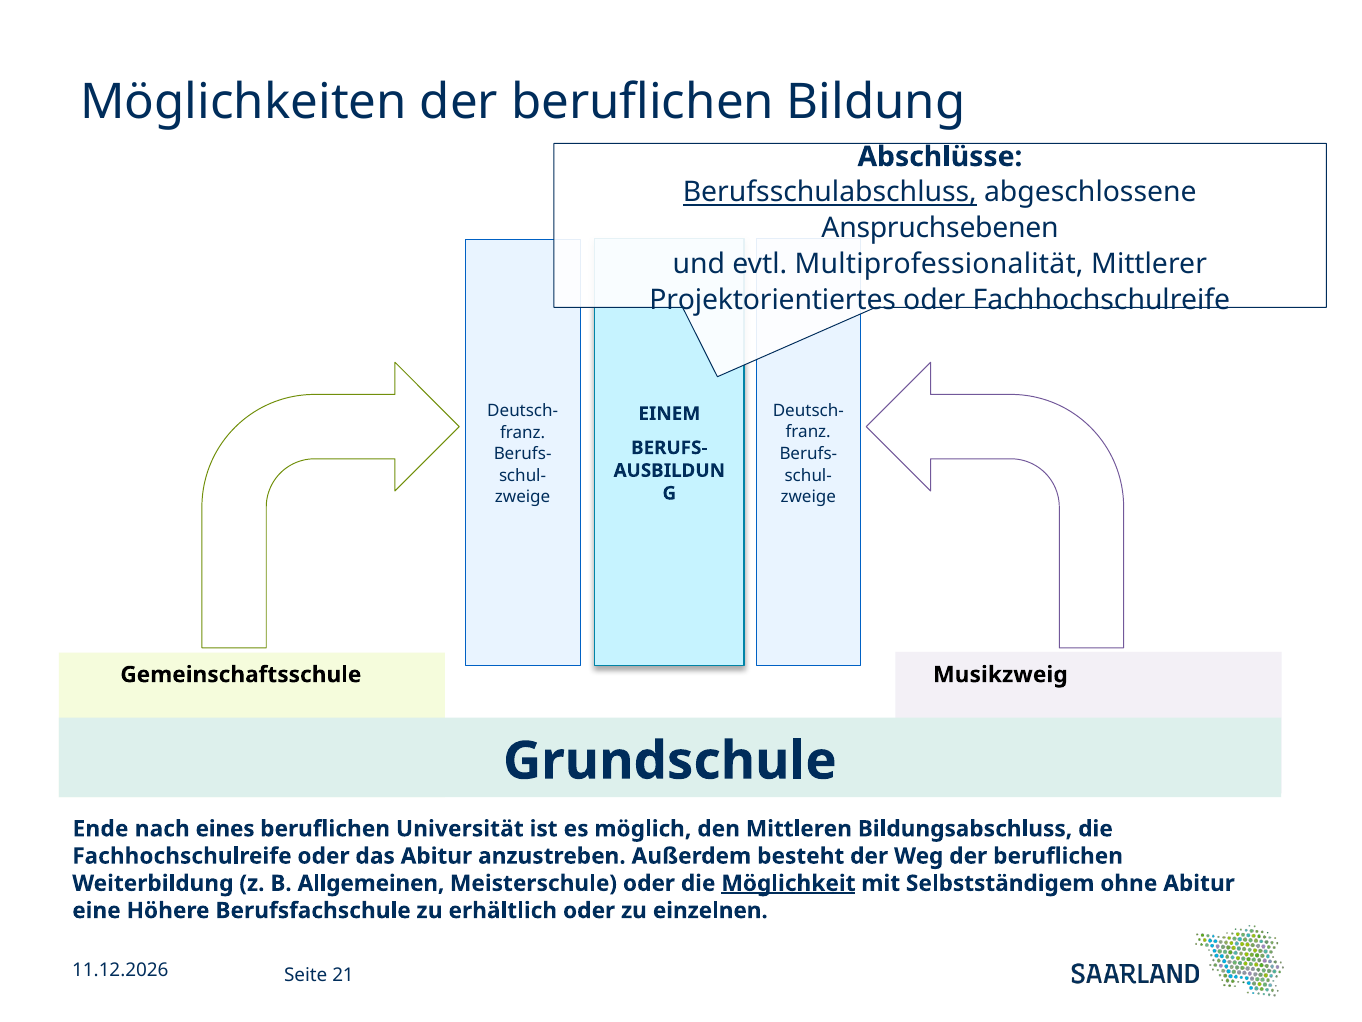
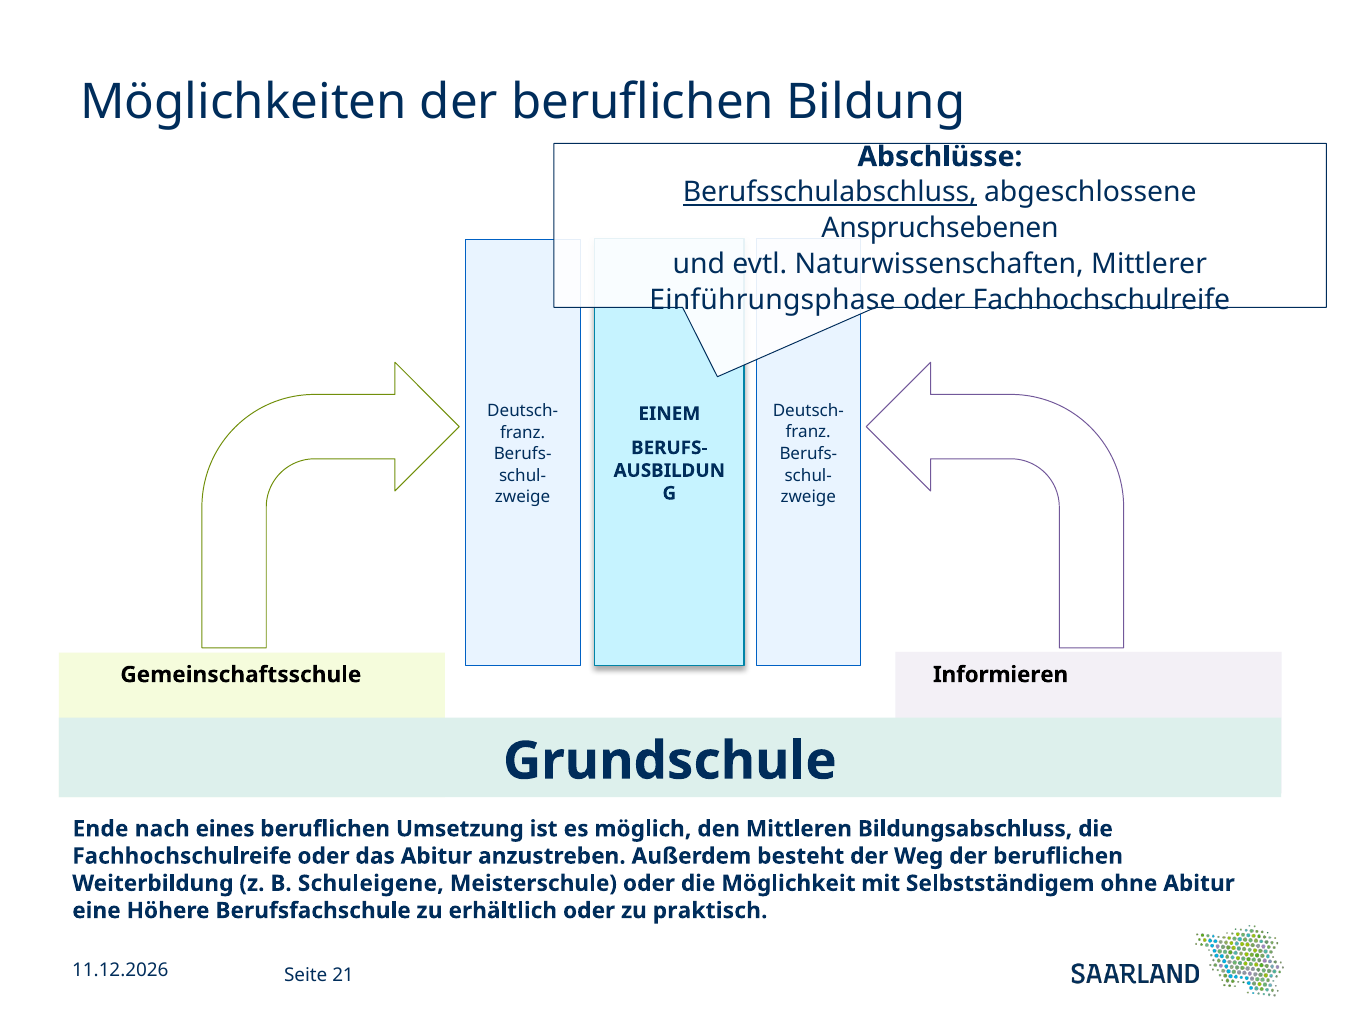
Multiprofessionalität: Multiprofessionalität -> Naturwissenschaften (939, 264)
Projektorientiertes: Projektorientiertes -> Einführungsphase (773, 300)
Musikzweig: Musikzweig -> Informieren (1001, 674)
Universität: Universität -> Umsetzung (460, 828)
Allgemeinen: Allgemeinen -> Schuleigene (371, 883)
Möglichkeit underline: present -> none (788, 883)
einzelnen: einzelnen -> praktisch (710, 910)
